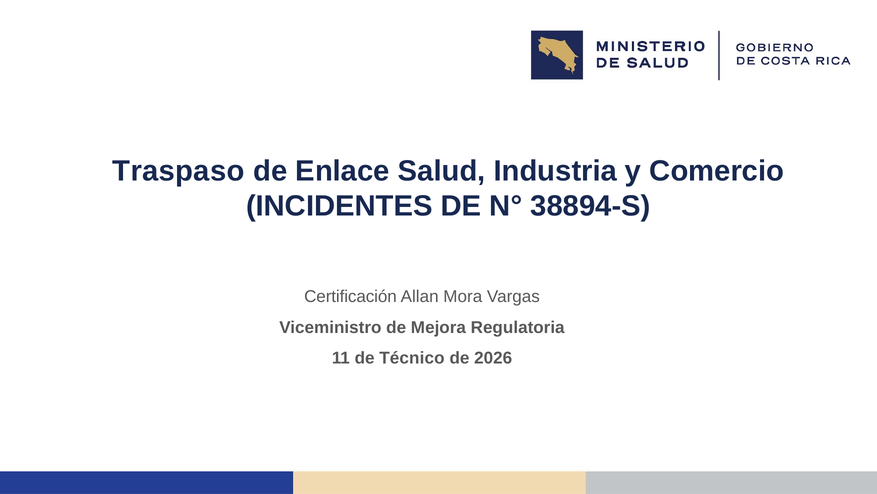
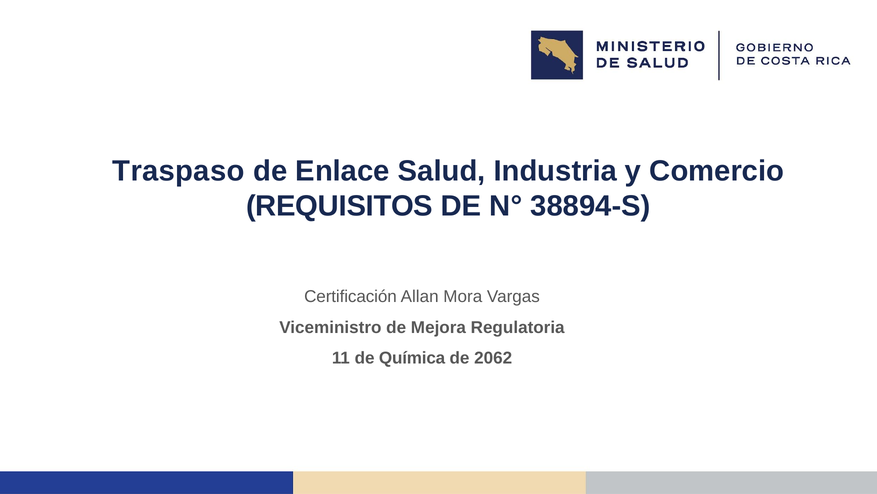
INCIDENTES: INCIDENTES -> REQUISITOS (339, 206)
Técnico: Técnico -> Química (412, 358)
2026: 2026 -> 2062 (493, 358)
